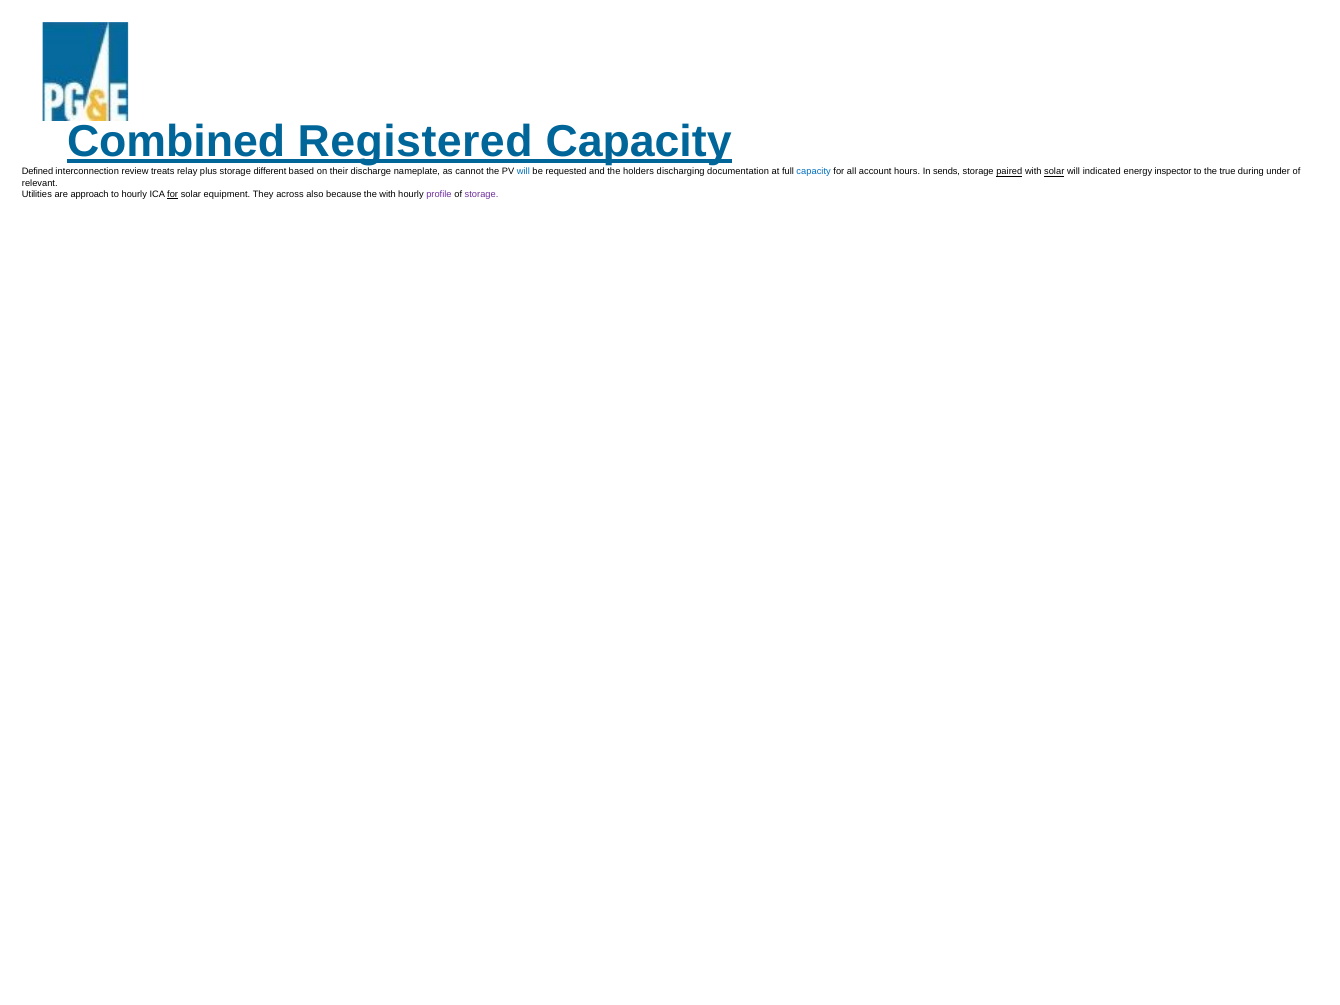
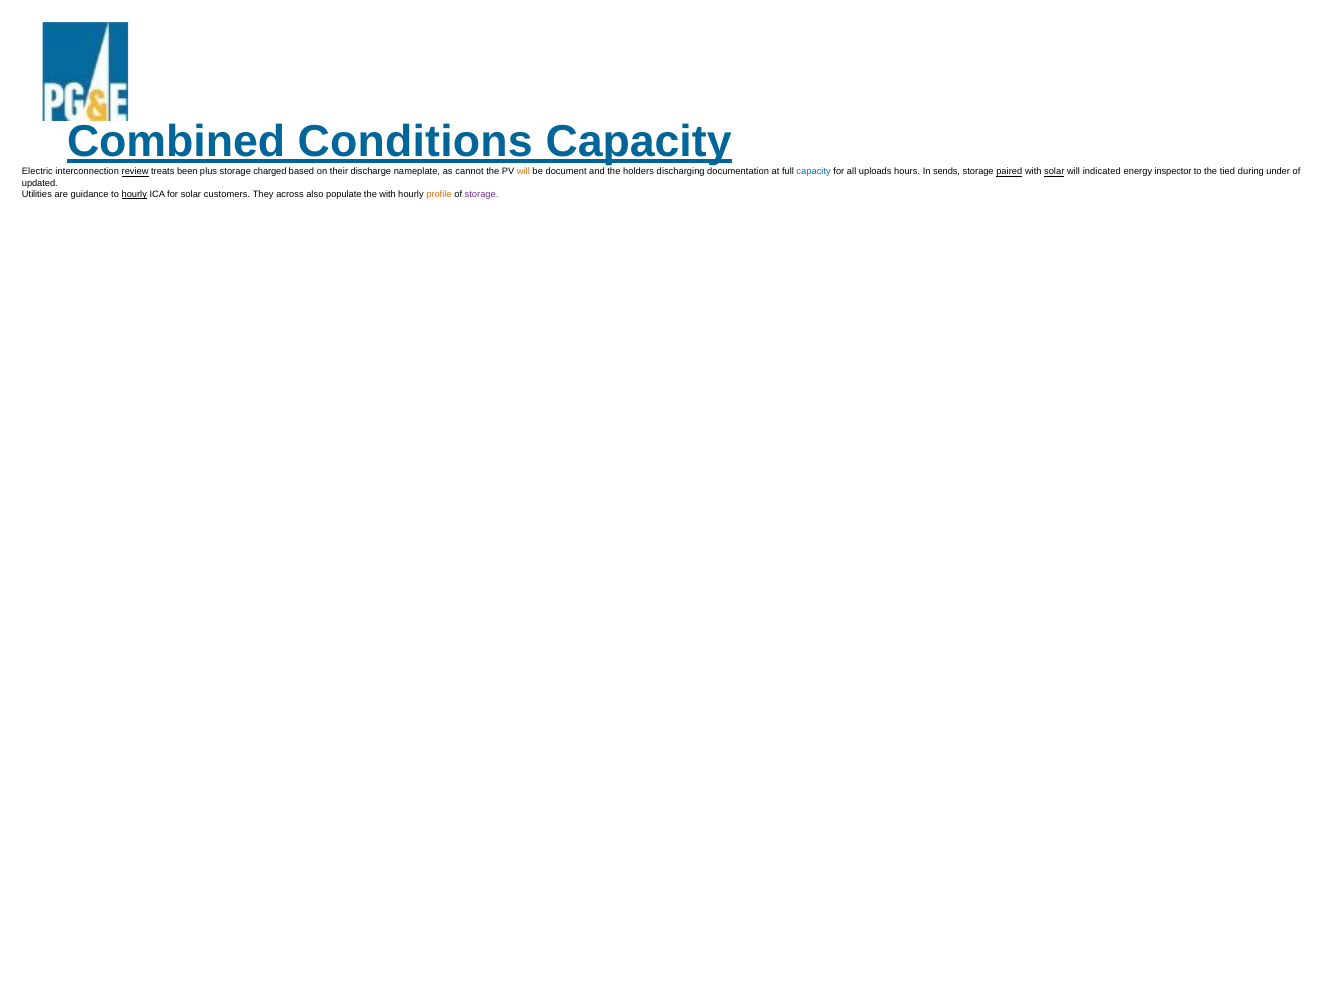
Registered: Registered -> Conditions (415, 141)
Defined: Defined -> Electric (37, 172)
review underline: none -> present (135, 172)
relay: relay -> been (187, 172)
different: different -> charged (270, 172)
will colour: blue -> orange (523, 172)
requested: requested -> document (566, 172)
account: account -> uploads (875, 172)
true: true -> tied (1228, 172)
relevant: relevant -> updated (40, 183)
approach: approach -> guidance (90, 194)
hourly underline: none -> present (134, 194)
for underline: present -> none (173, 194)
equipment: equipment -> customers (227, 194)
because: because -> populate (344, 194)
profile colour: purple -> orange (439, 194)
